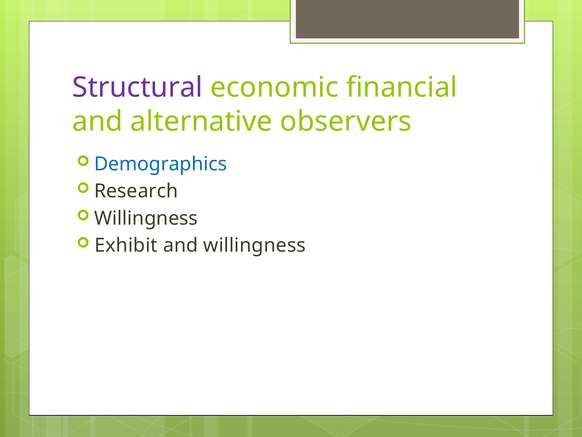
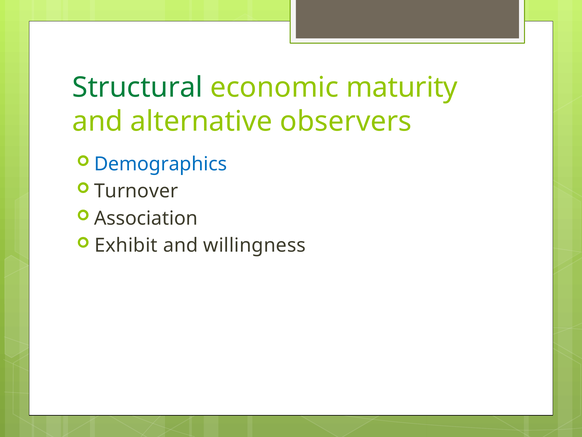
Structural colour: purple -> green (138, 87)
financial: financial -> maturity (402, 87)
Research: Research -> Turnover (136, 191)
Willingness: Willingness -> Association (146, 218)
